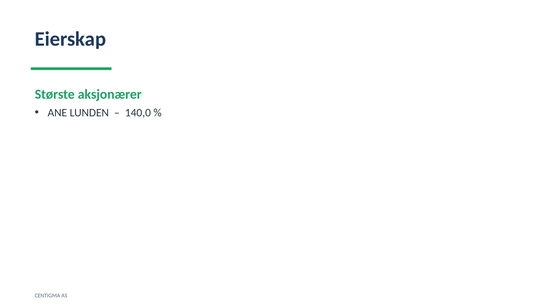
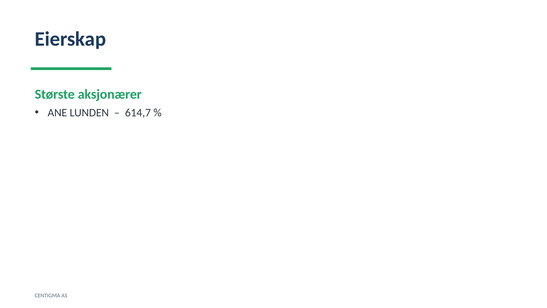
140,0: 140,0 -> 614,7 (138, 112)
